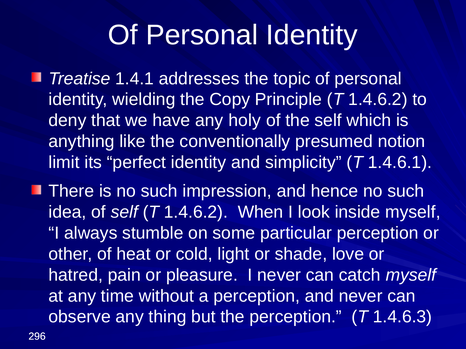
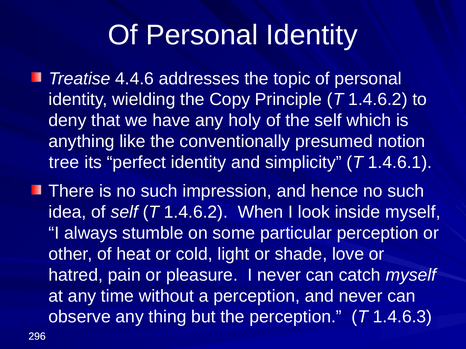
1.4.1: 1.4.1 -> 4.4.6 (135, 79)
limit: limit -> tree (64, 163)
